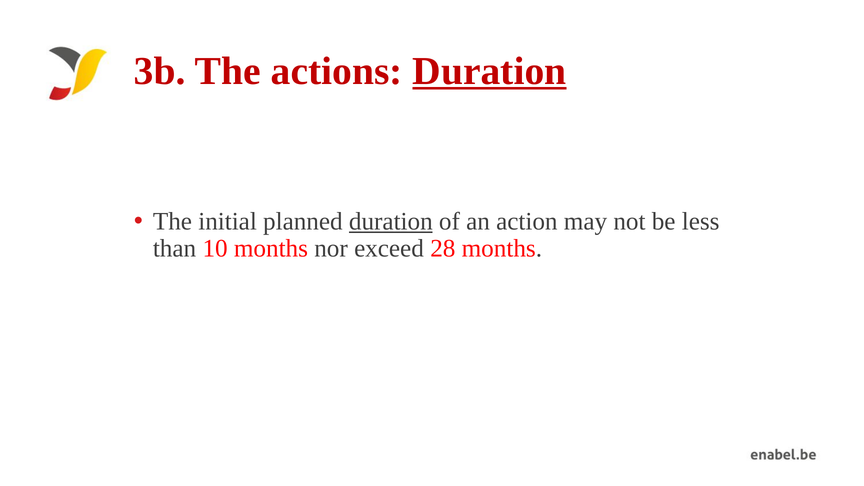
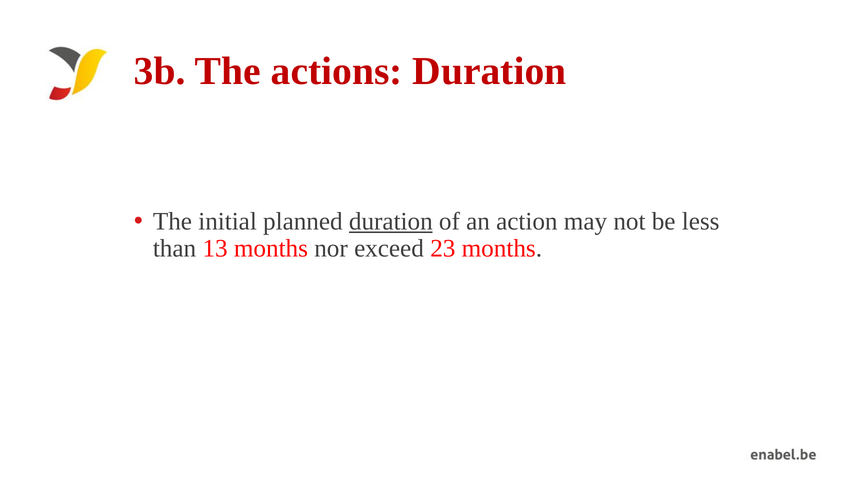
Duration underline: present -> none (489, 71)
10: 10 -> 13 (215, 249)
28: 28 -> 23 (443, 249)
